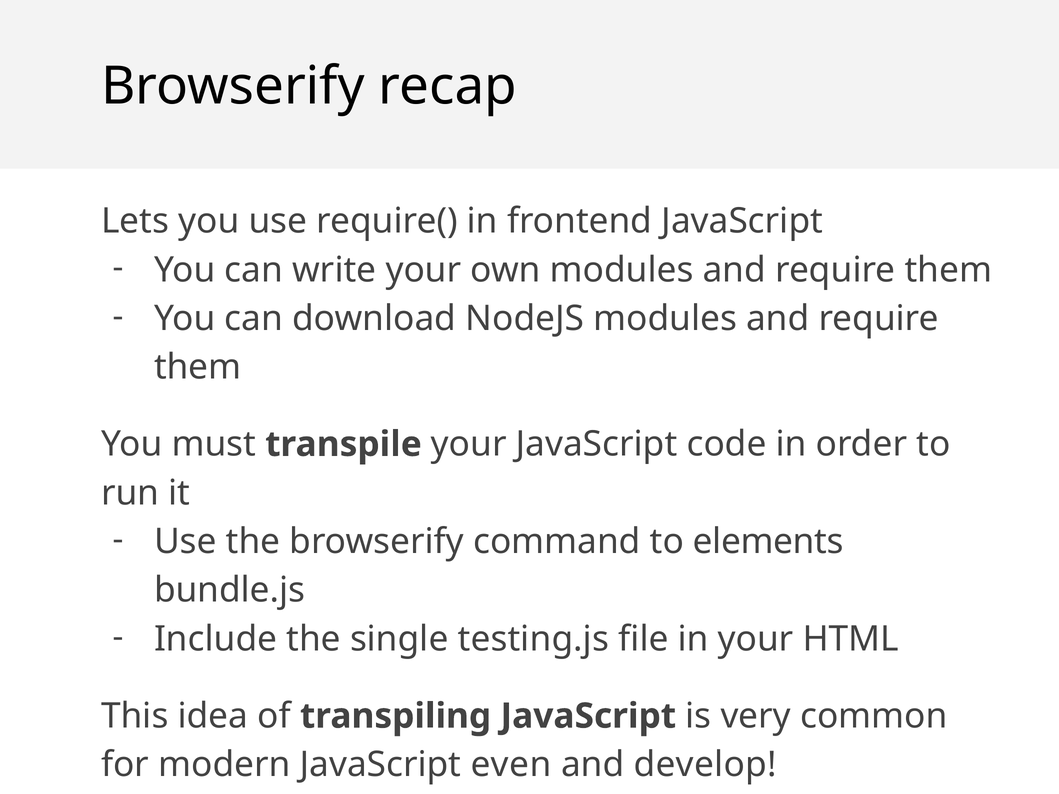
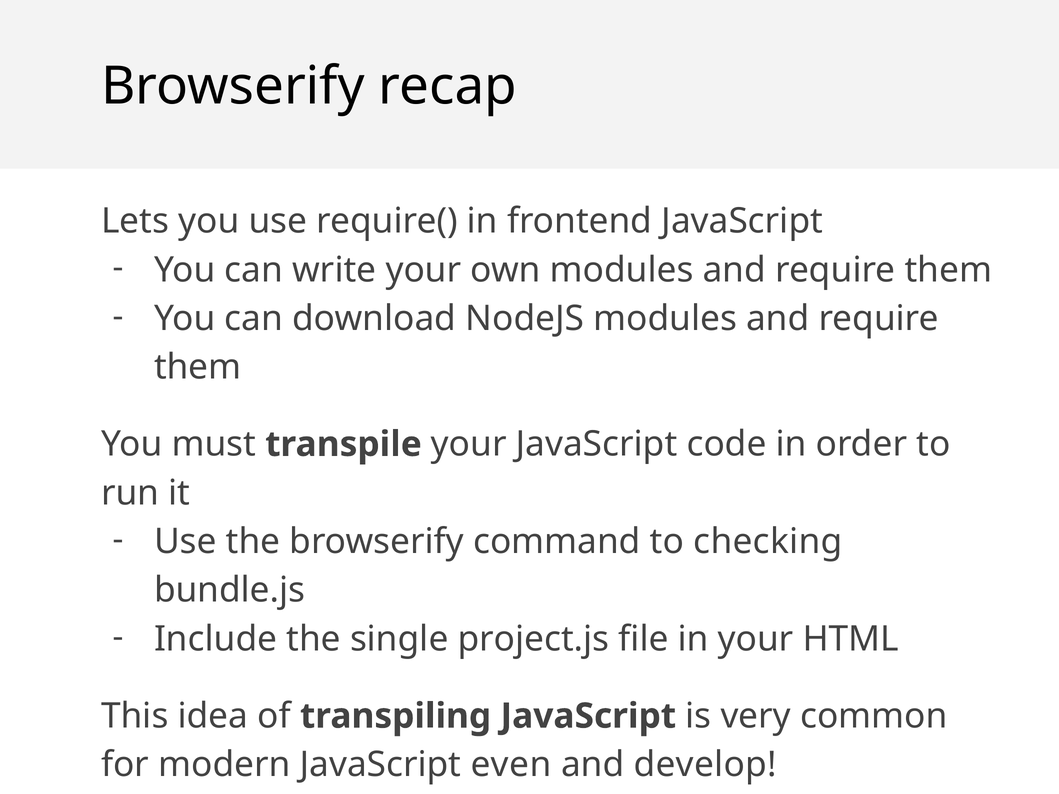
elements: elements -> checking (768, 542)
testing.js: testing.js -> project.js (533, 639)
